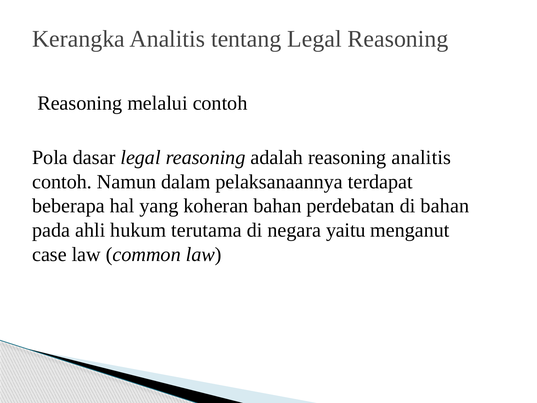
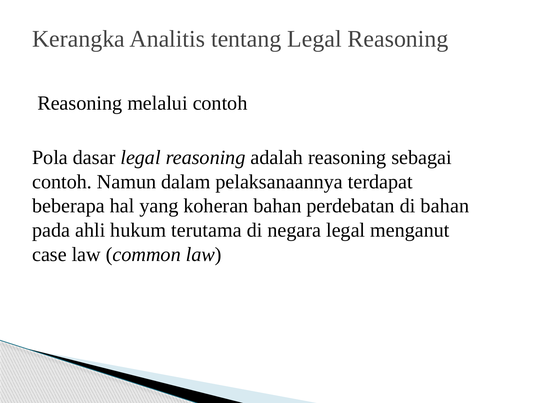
reasoning analitis: analitis -> sebagai (422, 157)
negara yaitu: yaitu -> legal (346, 230)
